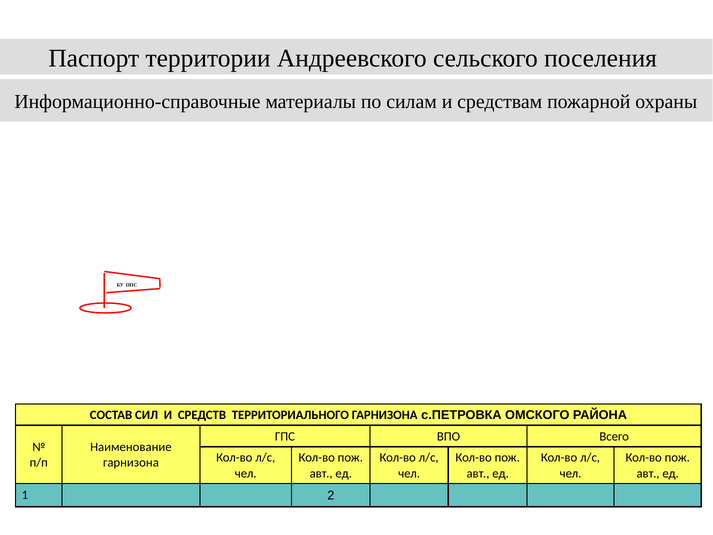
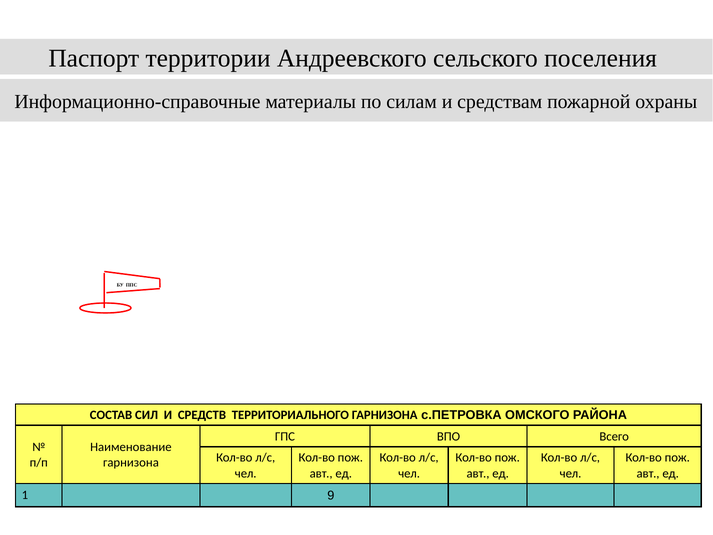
2: 2 -> 9 (331, 495)
